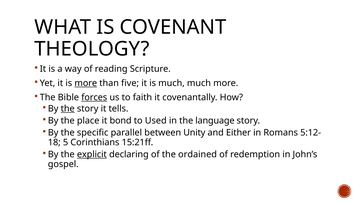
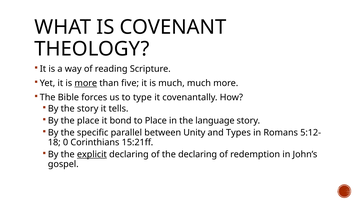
forces underline: present -> none (94, 97)
faith: faith -> type (142, 97)
the underline: present -> none (68, 109)
to Used: Used -> Place (156, 121)
Either: Either -> Types (238, 133)
5: 5 -> 0 (66, 142)
the ordained: ordained -> declaring (198, 154)
